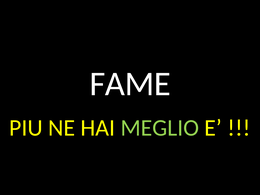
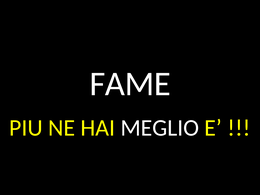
MEGLIO colour: light green -> white (160, 128)
